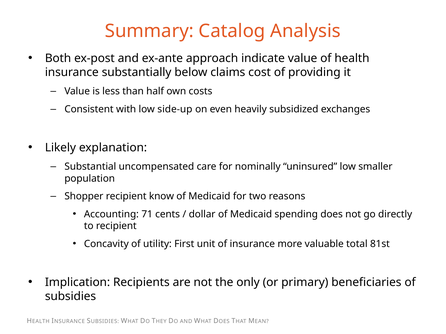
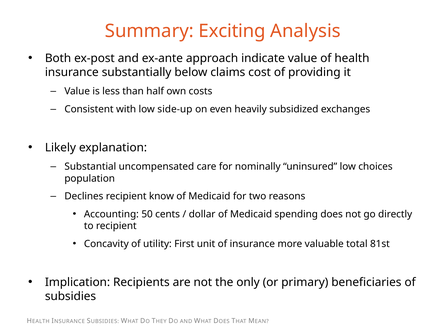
Catalog: Catalog -> Exciting (232, 31)
smaller: smaller -> choices (375, 167)
Shopper: Shopper -> Declines (84, 197)
71: 71 -> 50 (147, 215)
